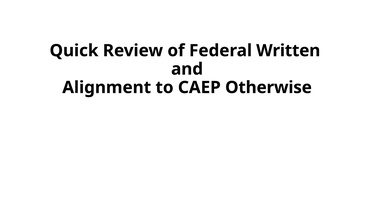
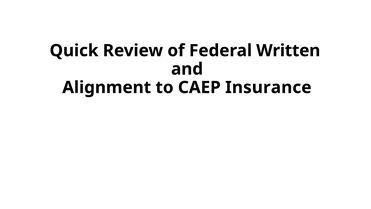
Otherwise: Otherwise -> Insurance (268, 87)
